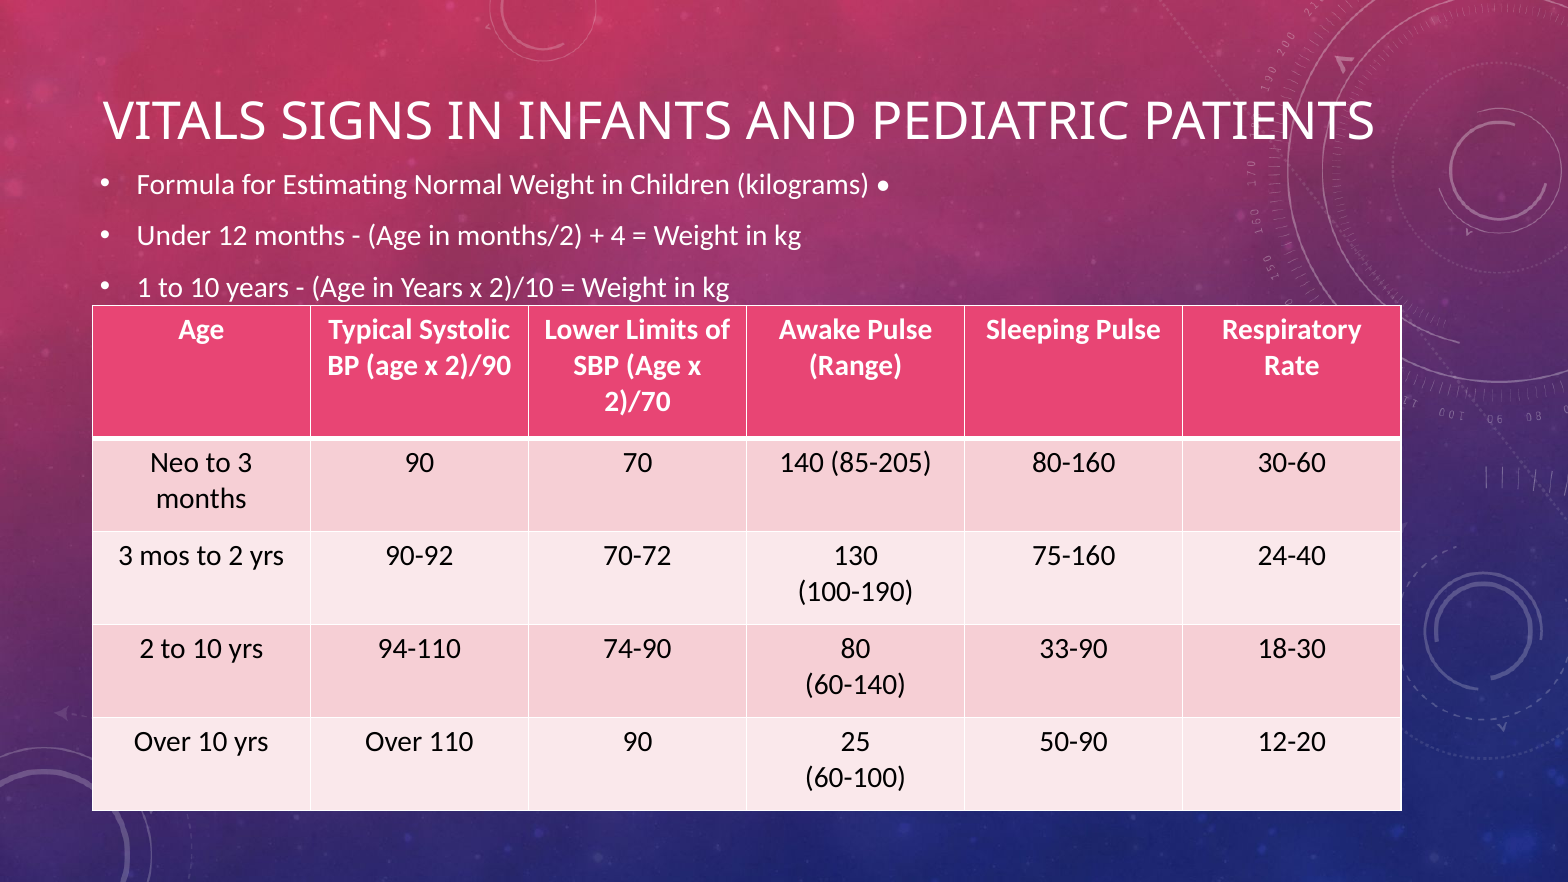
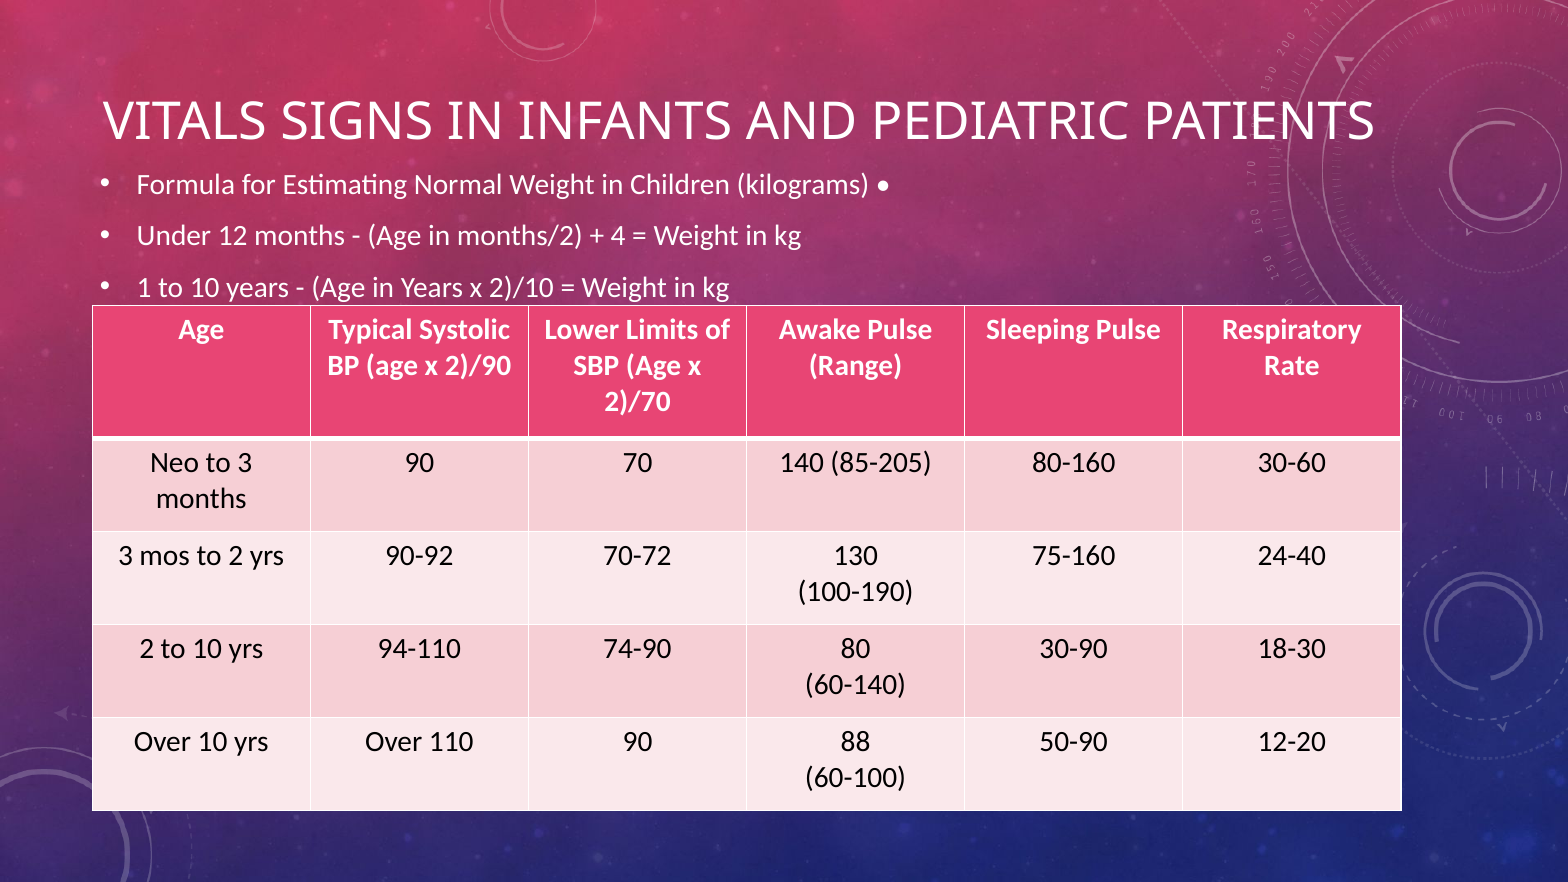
33-90: 33-90 -> 30-90 (1074, 649)
25: 25 -> 88 (856, 742)
